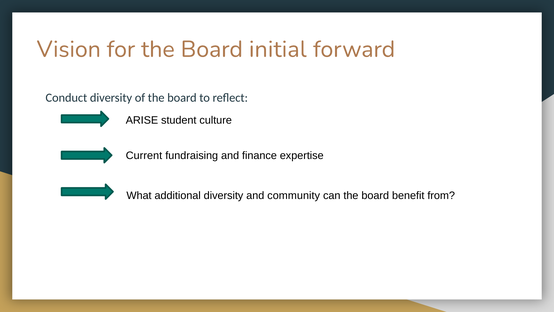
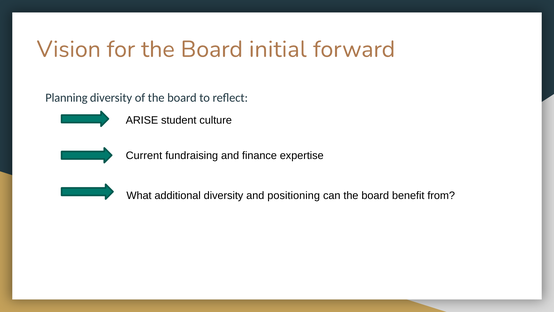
Conduct: Conduct -> Planning (66, 98)
community: community -> positioning (294, 196)
